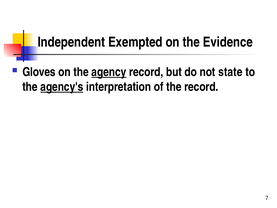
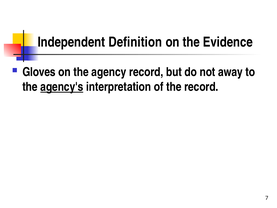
Exempted: Exempted -> Definition (135, 42)
agency underline: present -> none (109, 72)
state: state -> away (230, 72)
